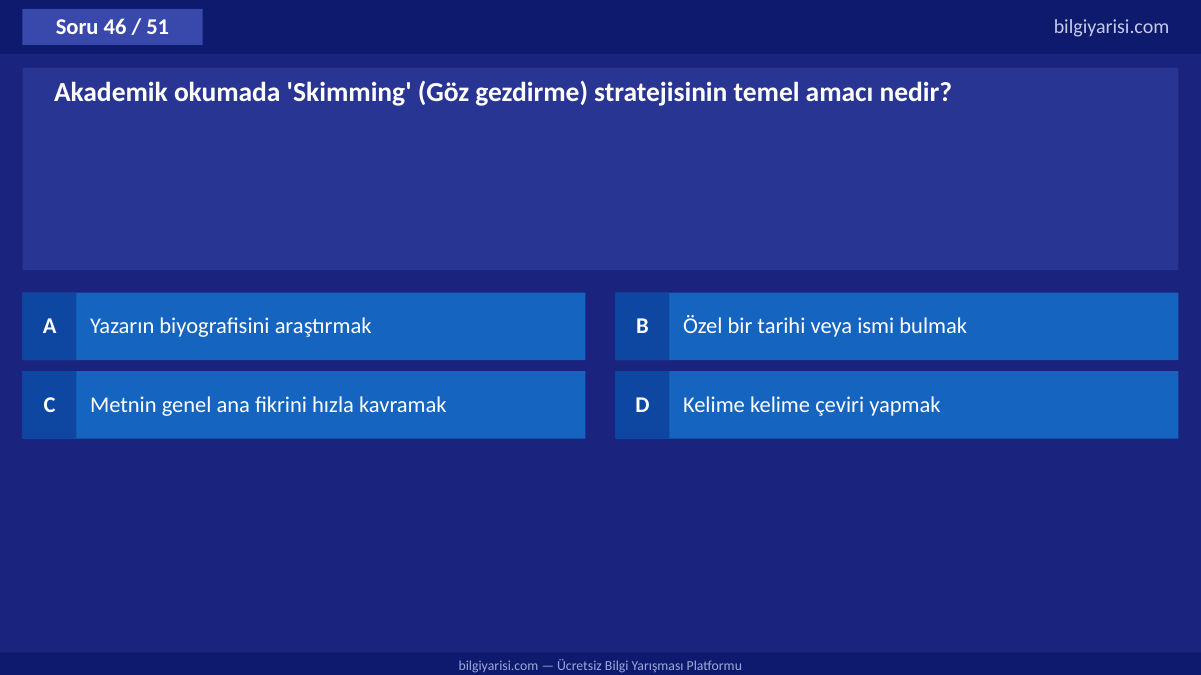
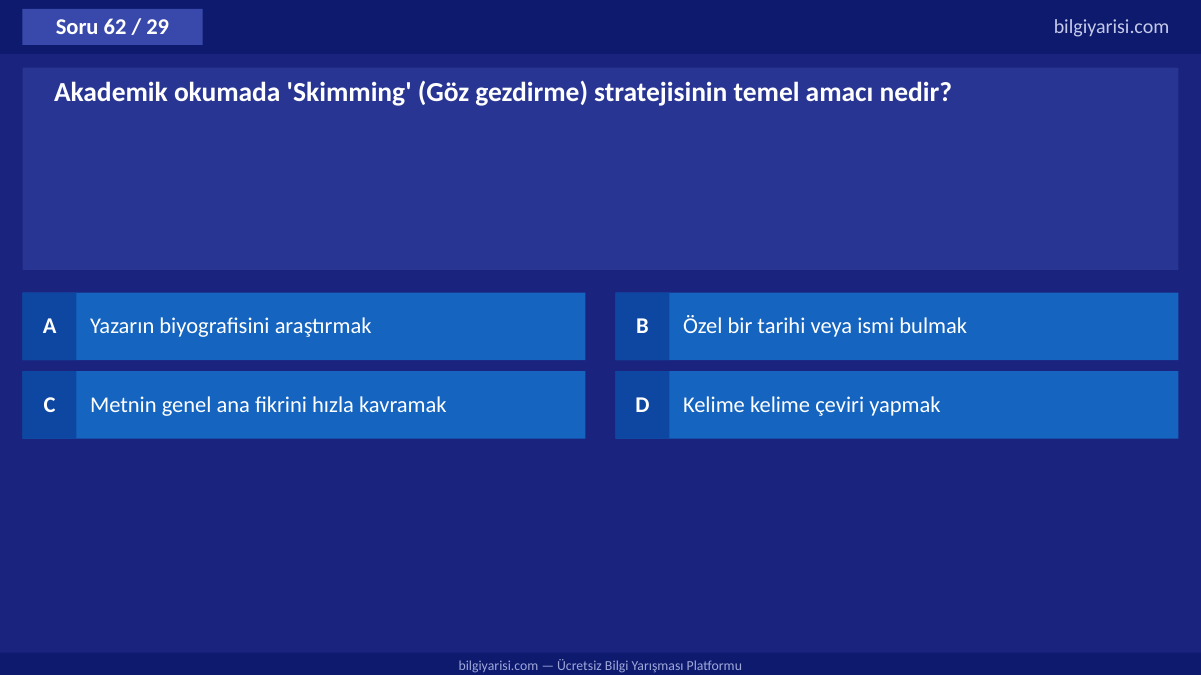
46: 46 -> 62 (115, 27)
51: 51 -> 29 (158, 27)
